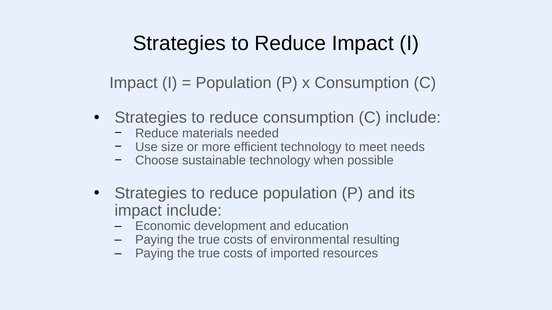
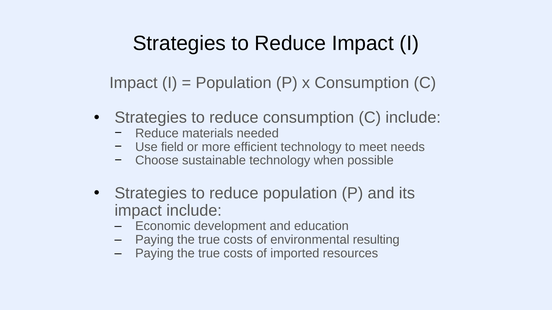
size: size -> field (172, 147)
